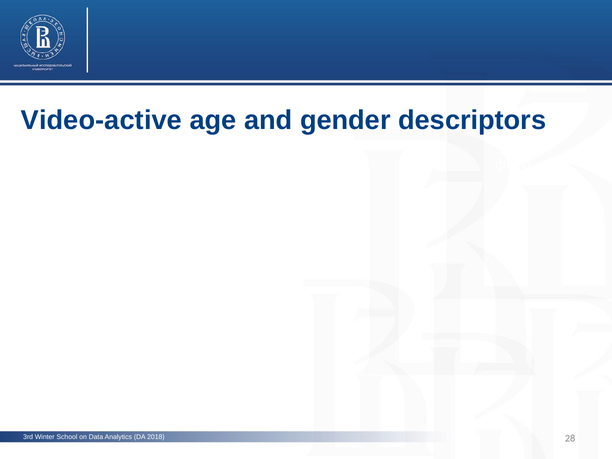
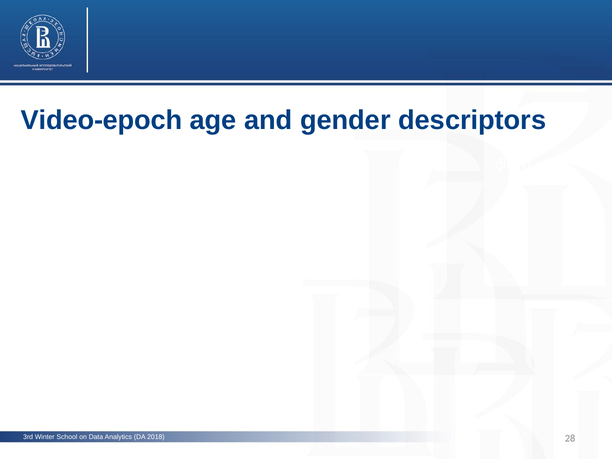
Video-active: Video-active -> Video-epoch (102, 120)
